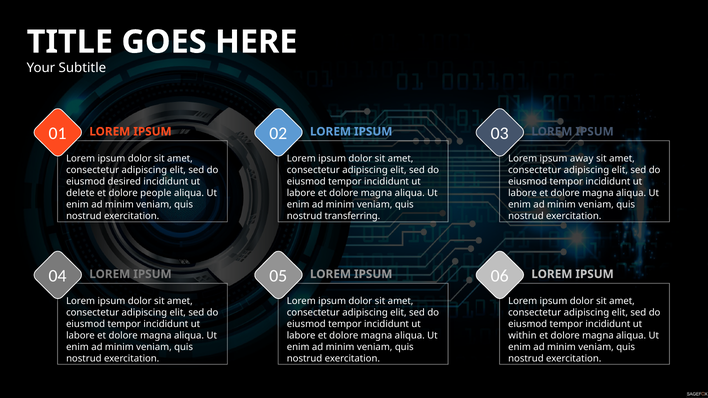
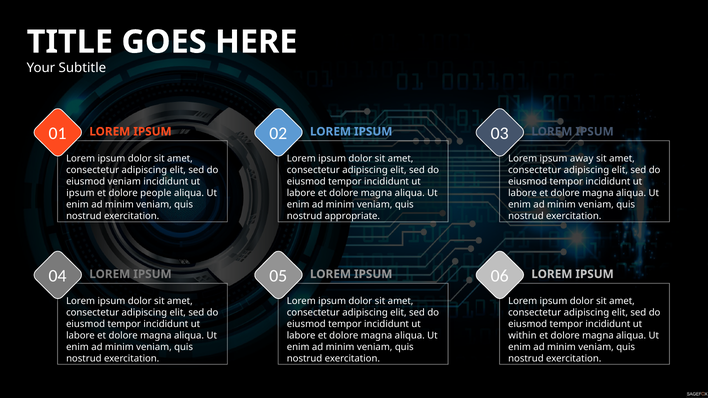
eiusmod desired: desired -> veniam (124, 182)
delete: delete -> ipsum (80, 193)
transferring: transferring -> appropriate (352, 216)
